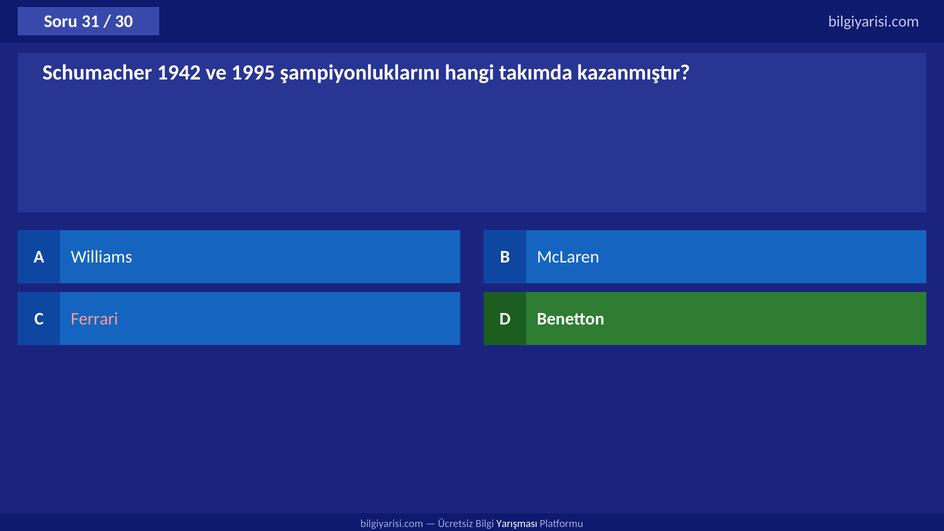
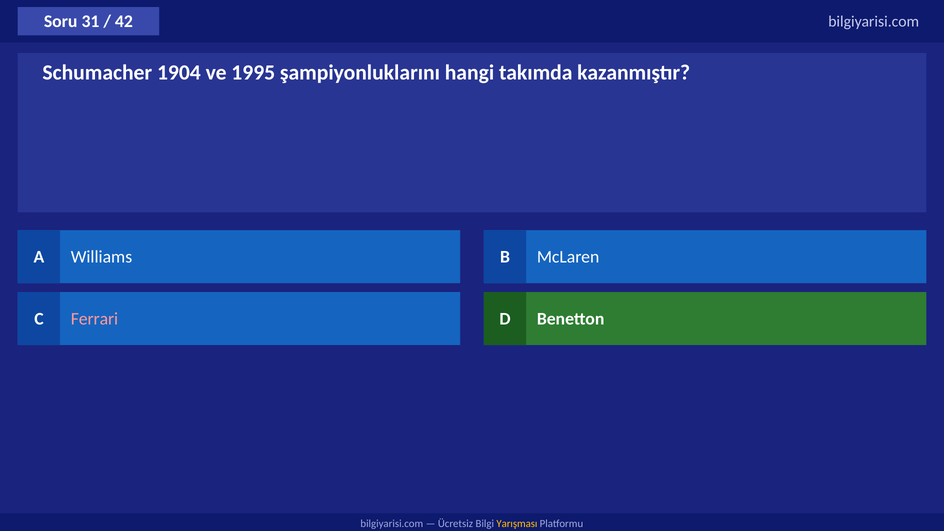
30: 30 -> 42 (124, 22)
1942: 1942 -> 1904 (179, 73)
Yarışması colour: white -> yellow (517, 524)
